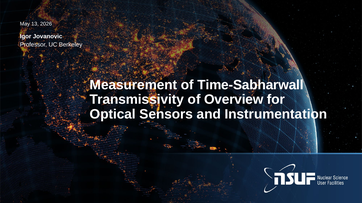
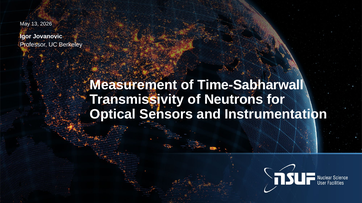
Overview: Overview -> Neutrons (234, 100)
